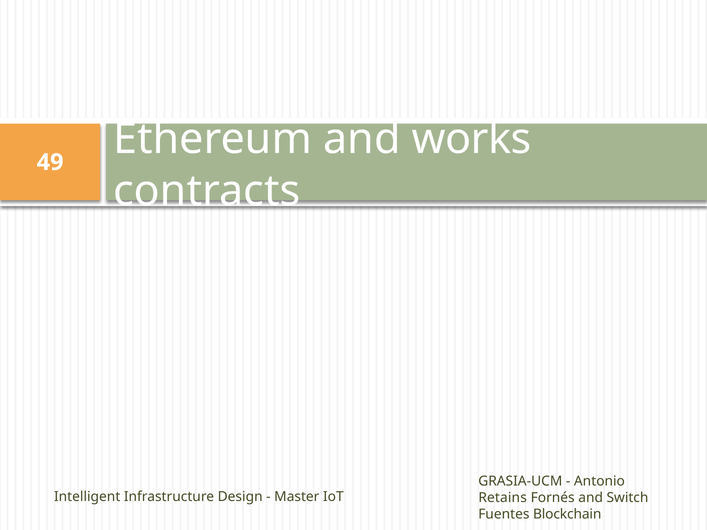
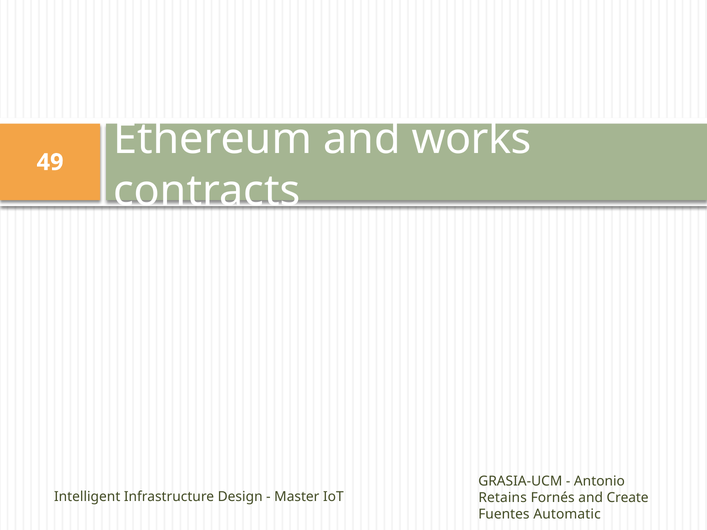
Switch: Switch -> Create (628, 498)
Blockchain: Blockchain -> Automatic (567, 515)
